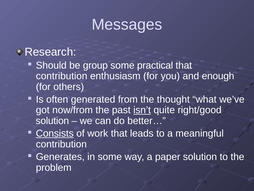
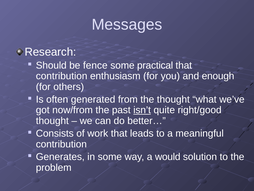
group: group -> fence (95, 65)
solution: solution -> thought (52, 121)
Consists underline: present -> none (55, 133)
paper: paper -> would (168, 156)
